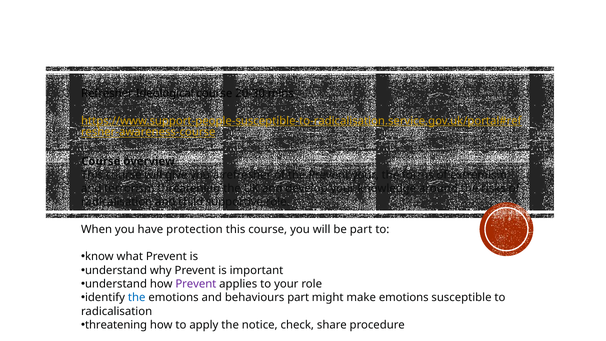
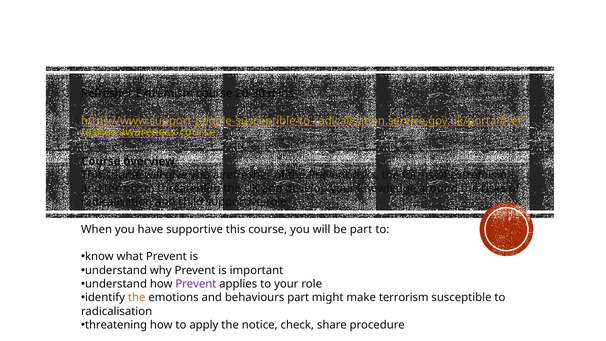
Refresher Ideological: Ideological -> Extremism (165, 93)
Prevent your: your -> risks (366, 175)
have protection: protection -> supportive (195, 229)
the colour: blue -> orange (137, 298)
make emotions: emotions -> terrorism (404, 298)
